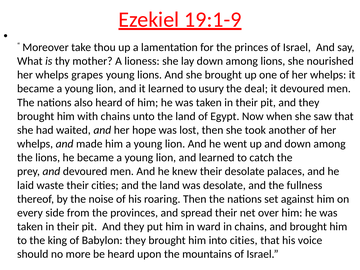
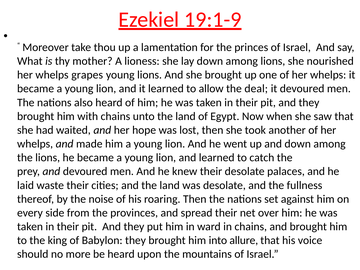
usury: usury -> allow (211, 89)
into cities: cities -> allure (244, 240)
